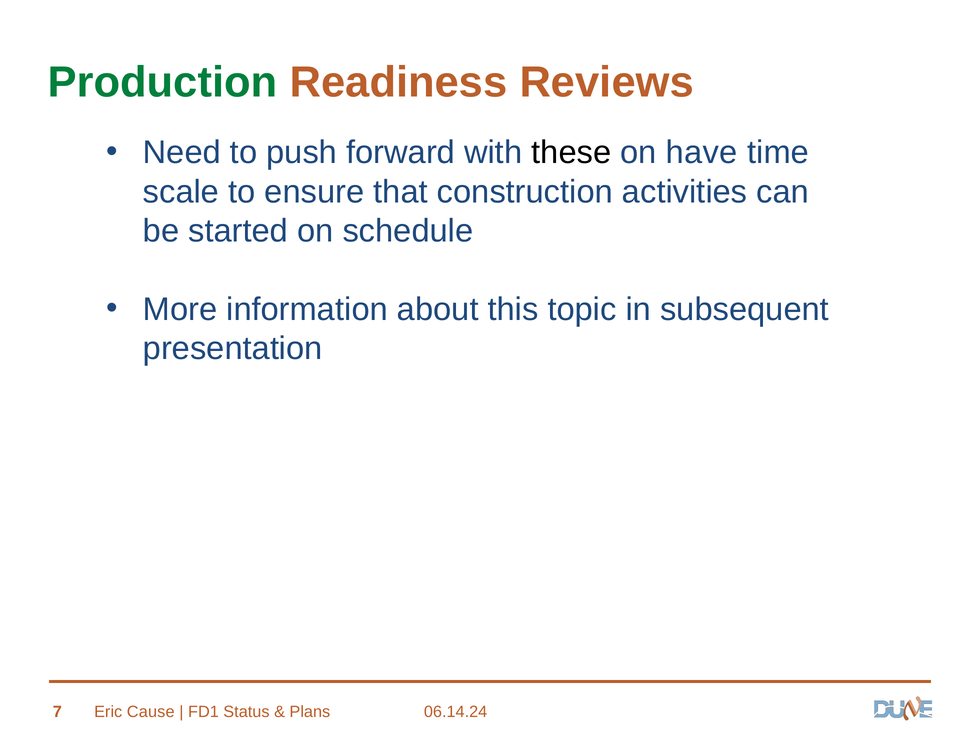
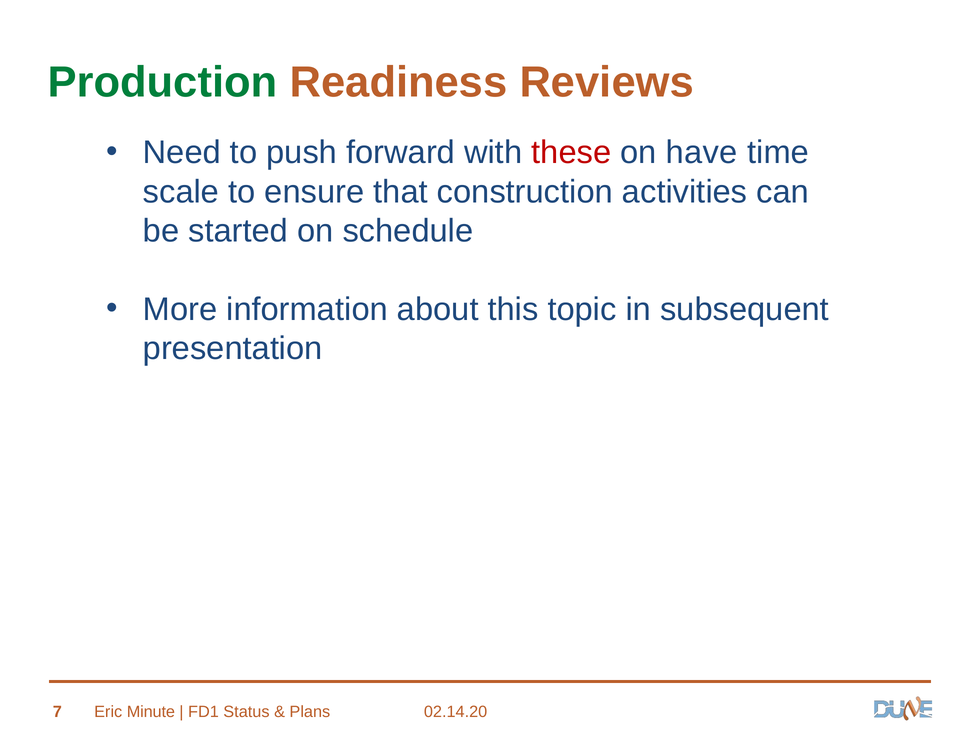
these colour: black -> red (571, 153)
Cause: Cause -> Minute (151, 712)
06.14.24: 06.14.24 -> 02.14.20 (456, 712)
